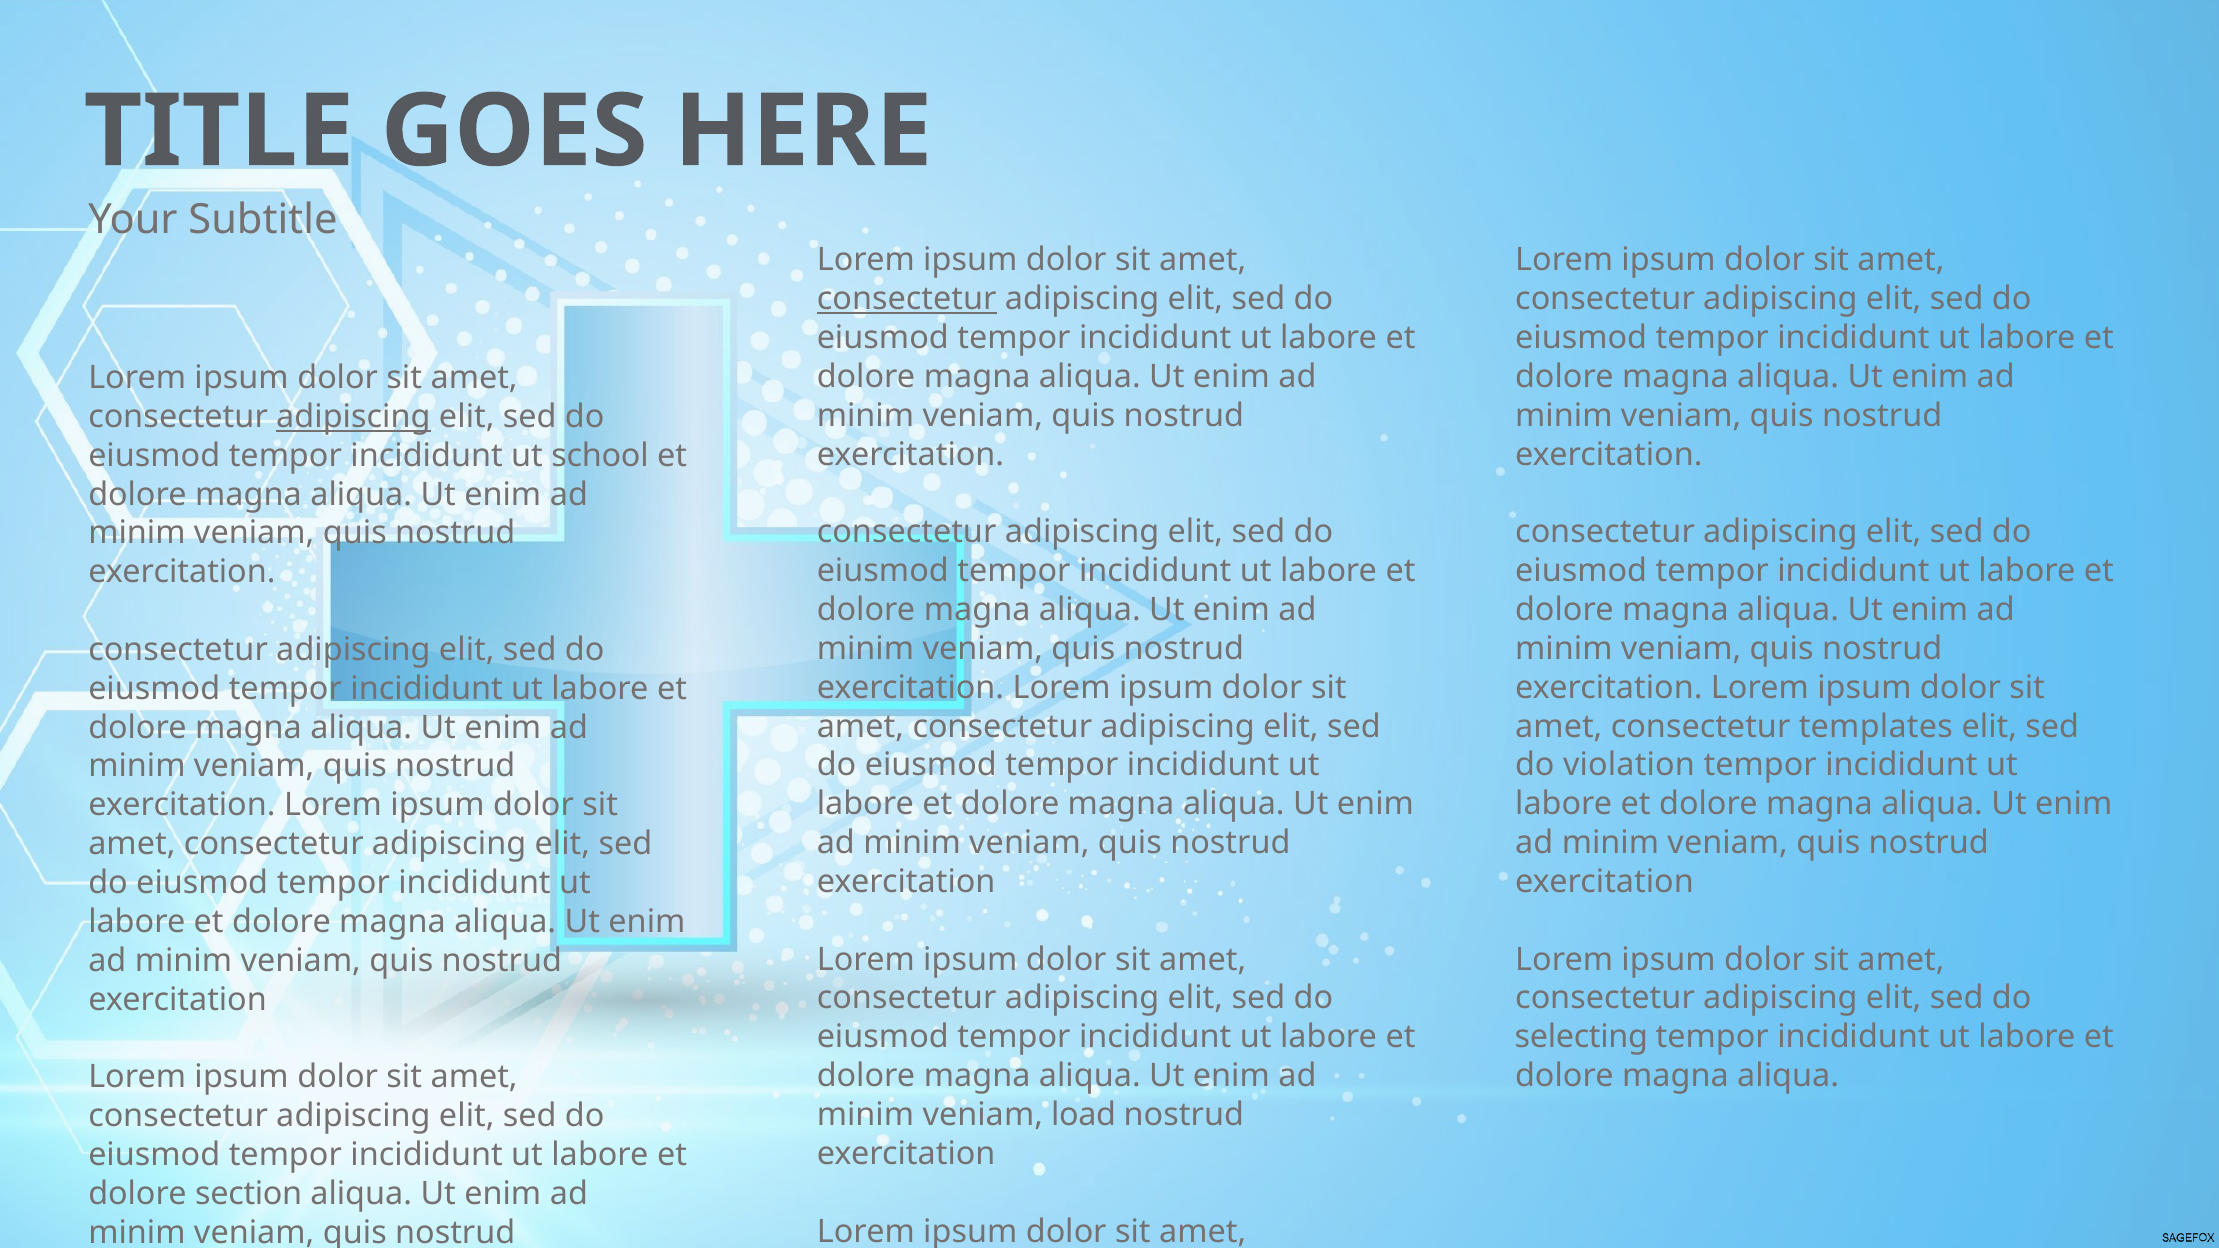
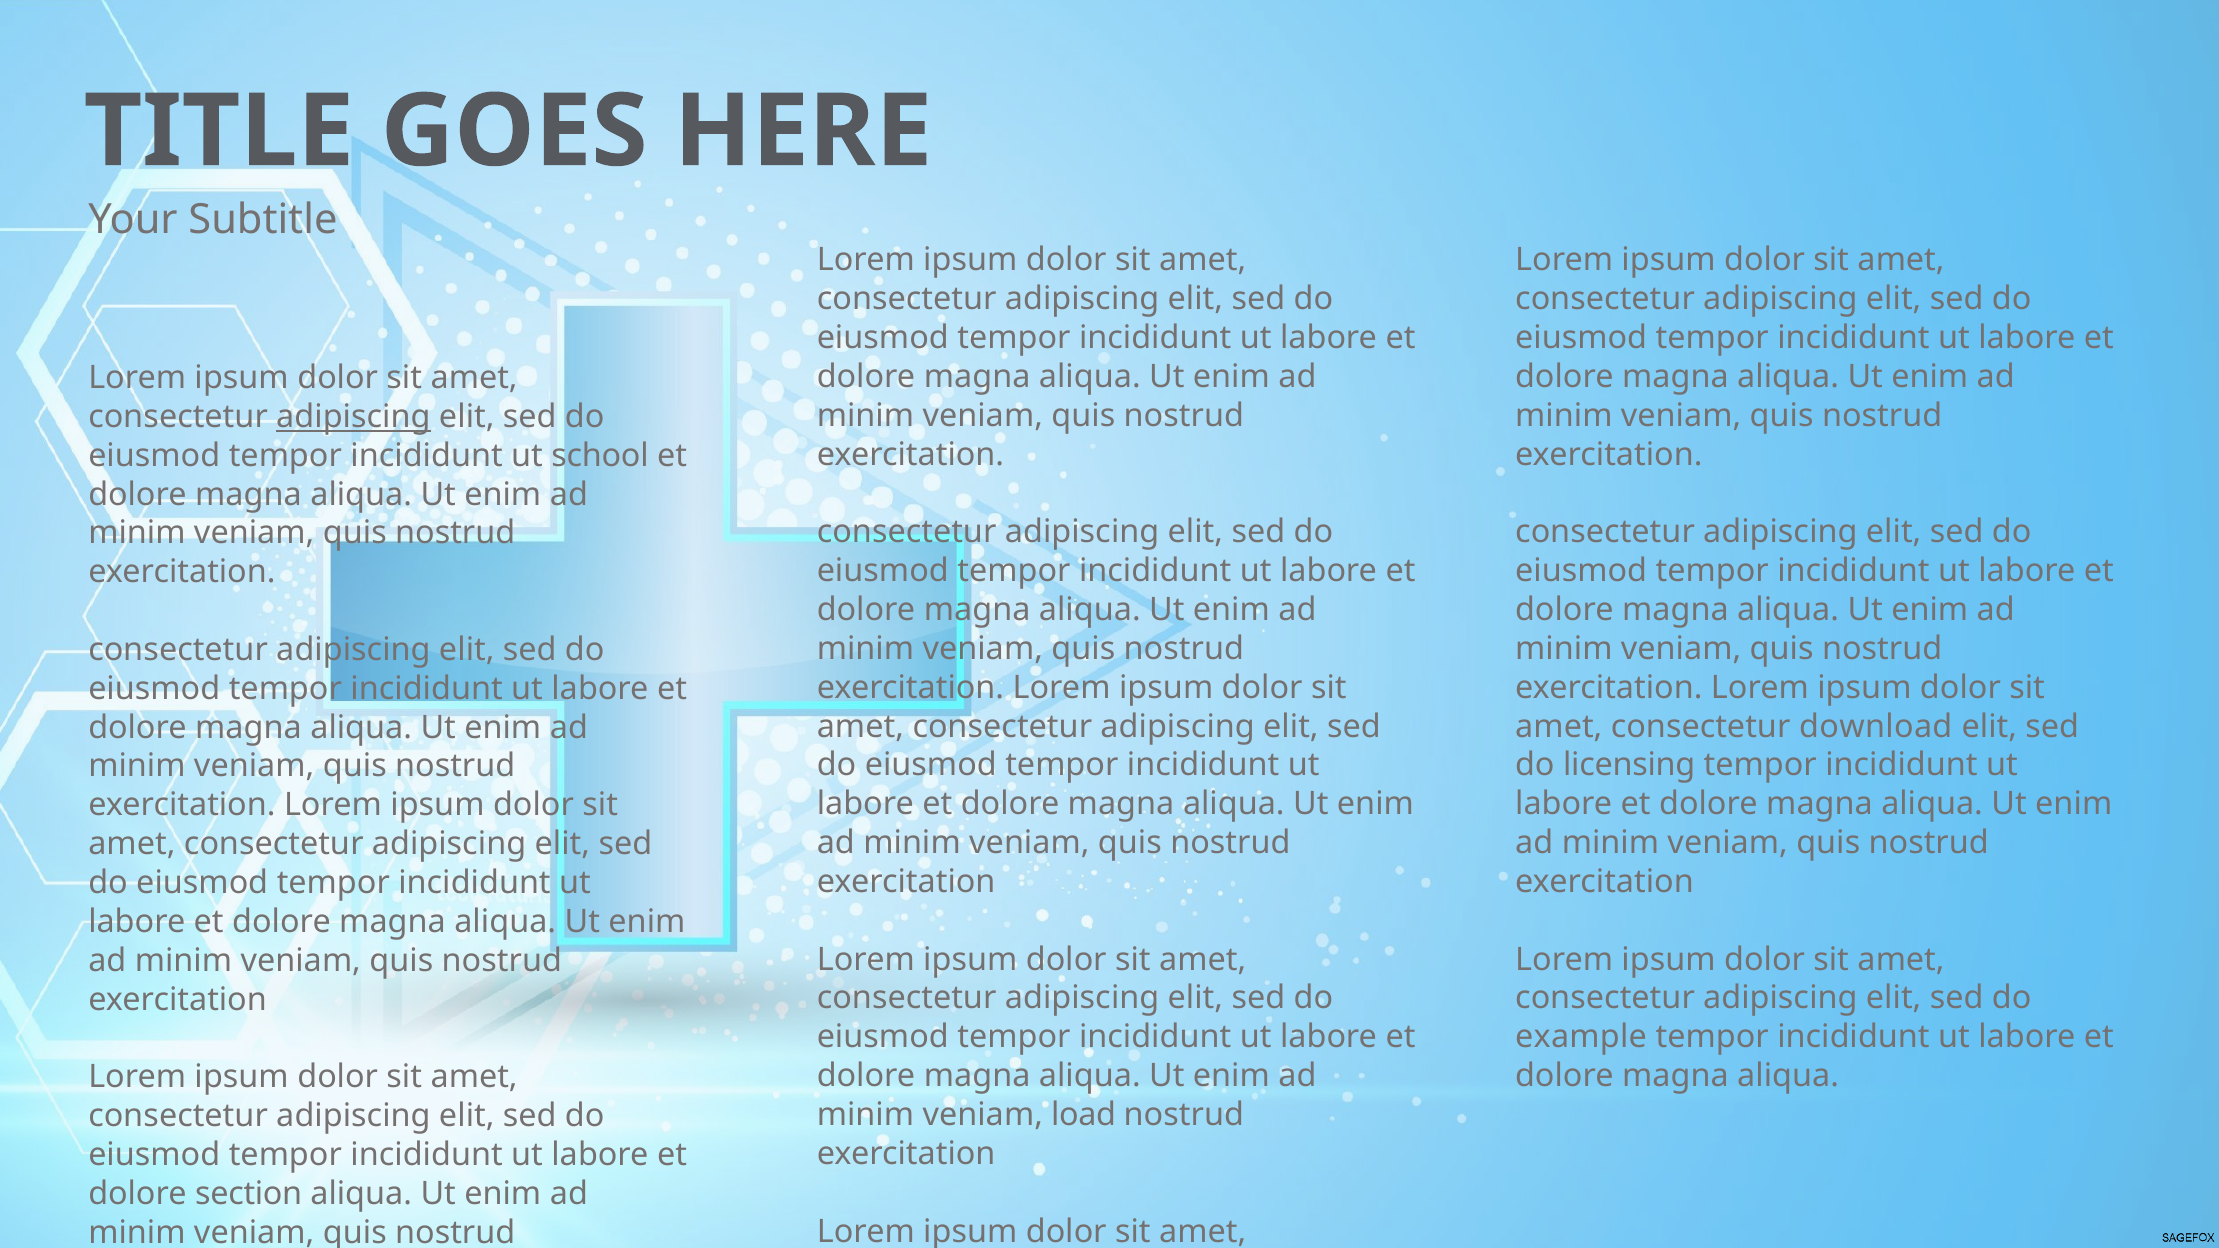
consectetur underline: present -> none (907, 299)
templates: templates -> download (1876, 726)
violation: violation -> licensing (1629, 765)
selecting: selecting -> example (1581, 1037)
